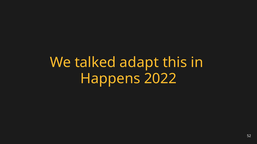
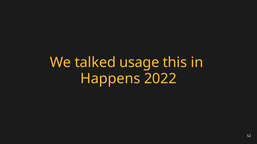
adapt: adapt -> usage (139, 63)
